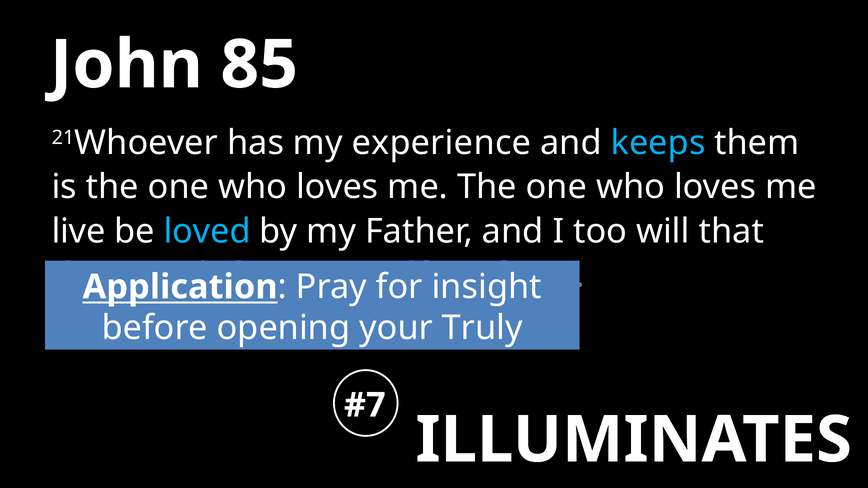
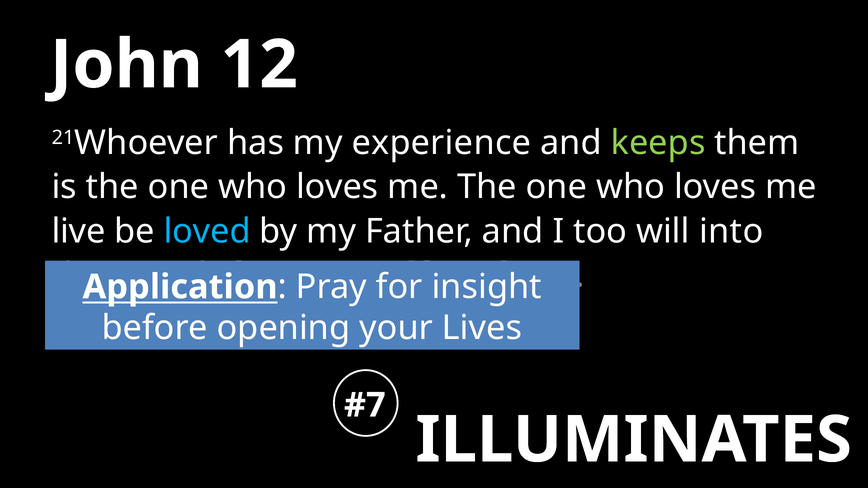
85: 85 -> 12 (259, 65)
keeps colour: light blue -> light green (658, 143)
that: that -> into (731, 231)
Truly: Truly -> Lives (482, 328)
